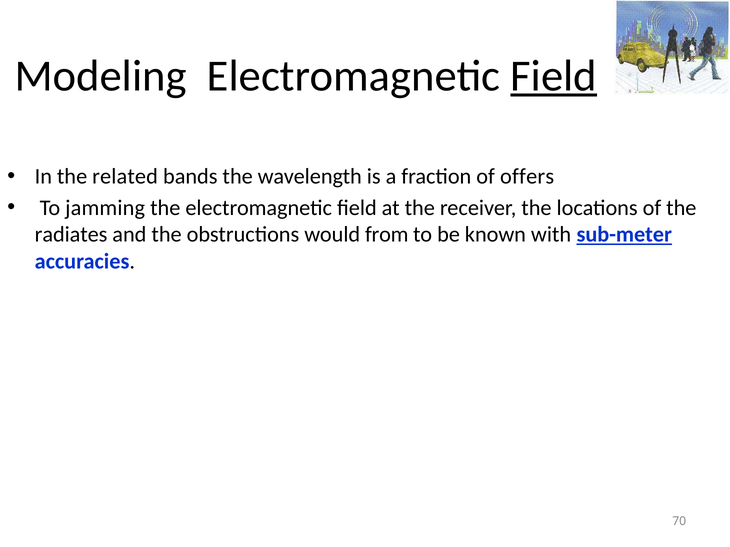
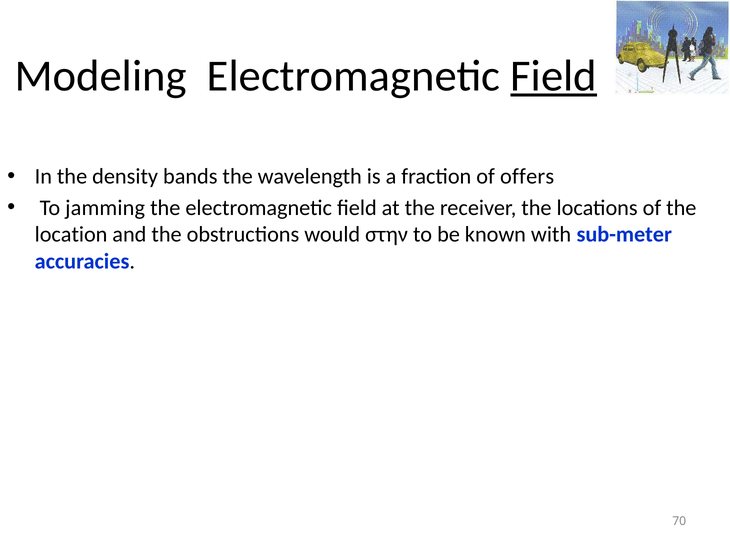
related: related -> density (125, 177)
radiates: radiates -> location (71, 235)
from: from -> στην (387, 235)
sub-meter underline: present -> none (624, 235)
